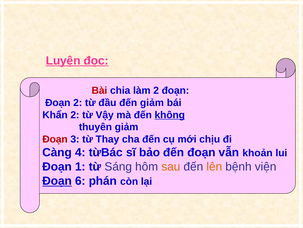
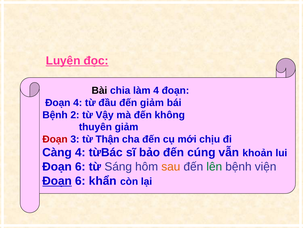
Bài colour: red -> black (99, 90)
làm 2: 2 -> 4 (156, 90)
Đoạn 2: 2 -> 4 (78, 102)
Khẩn: Khẩn -> Bệnh (55, 115)
không underline: present -> none (170, 115)
Thay: Thay -> Thận (107, 139)
đến đoạn: đoạn -> cúng (201, 152)
1: 1 -> 6 (80, 166)
lên colour: orange -> green (214, 166)
phán: phán -> khẩn (103, 180)
